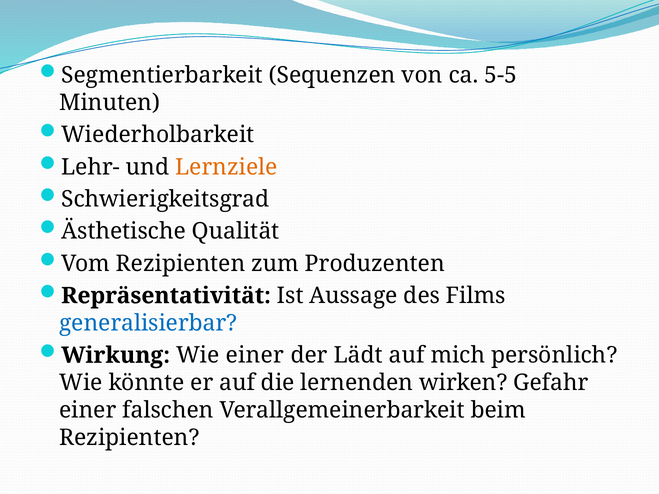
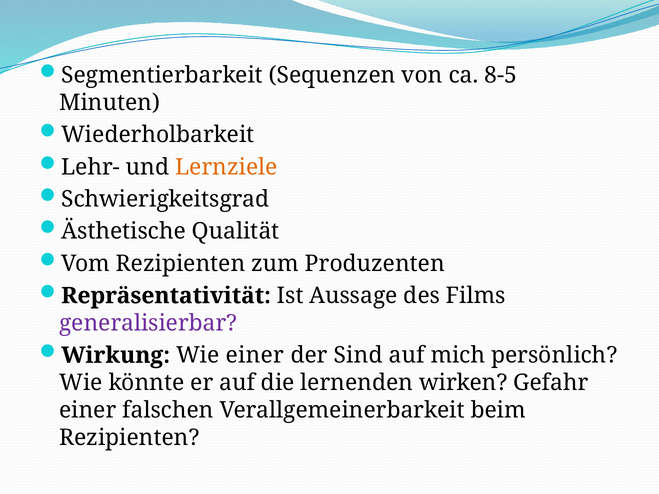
5-5: 5-5 -> 8-5 (501, 75)
generalisierbar colour: blue -> purple (148, 323)
Lädt: Lädt -> Sind (358, 355)
